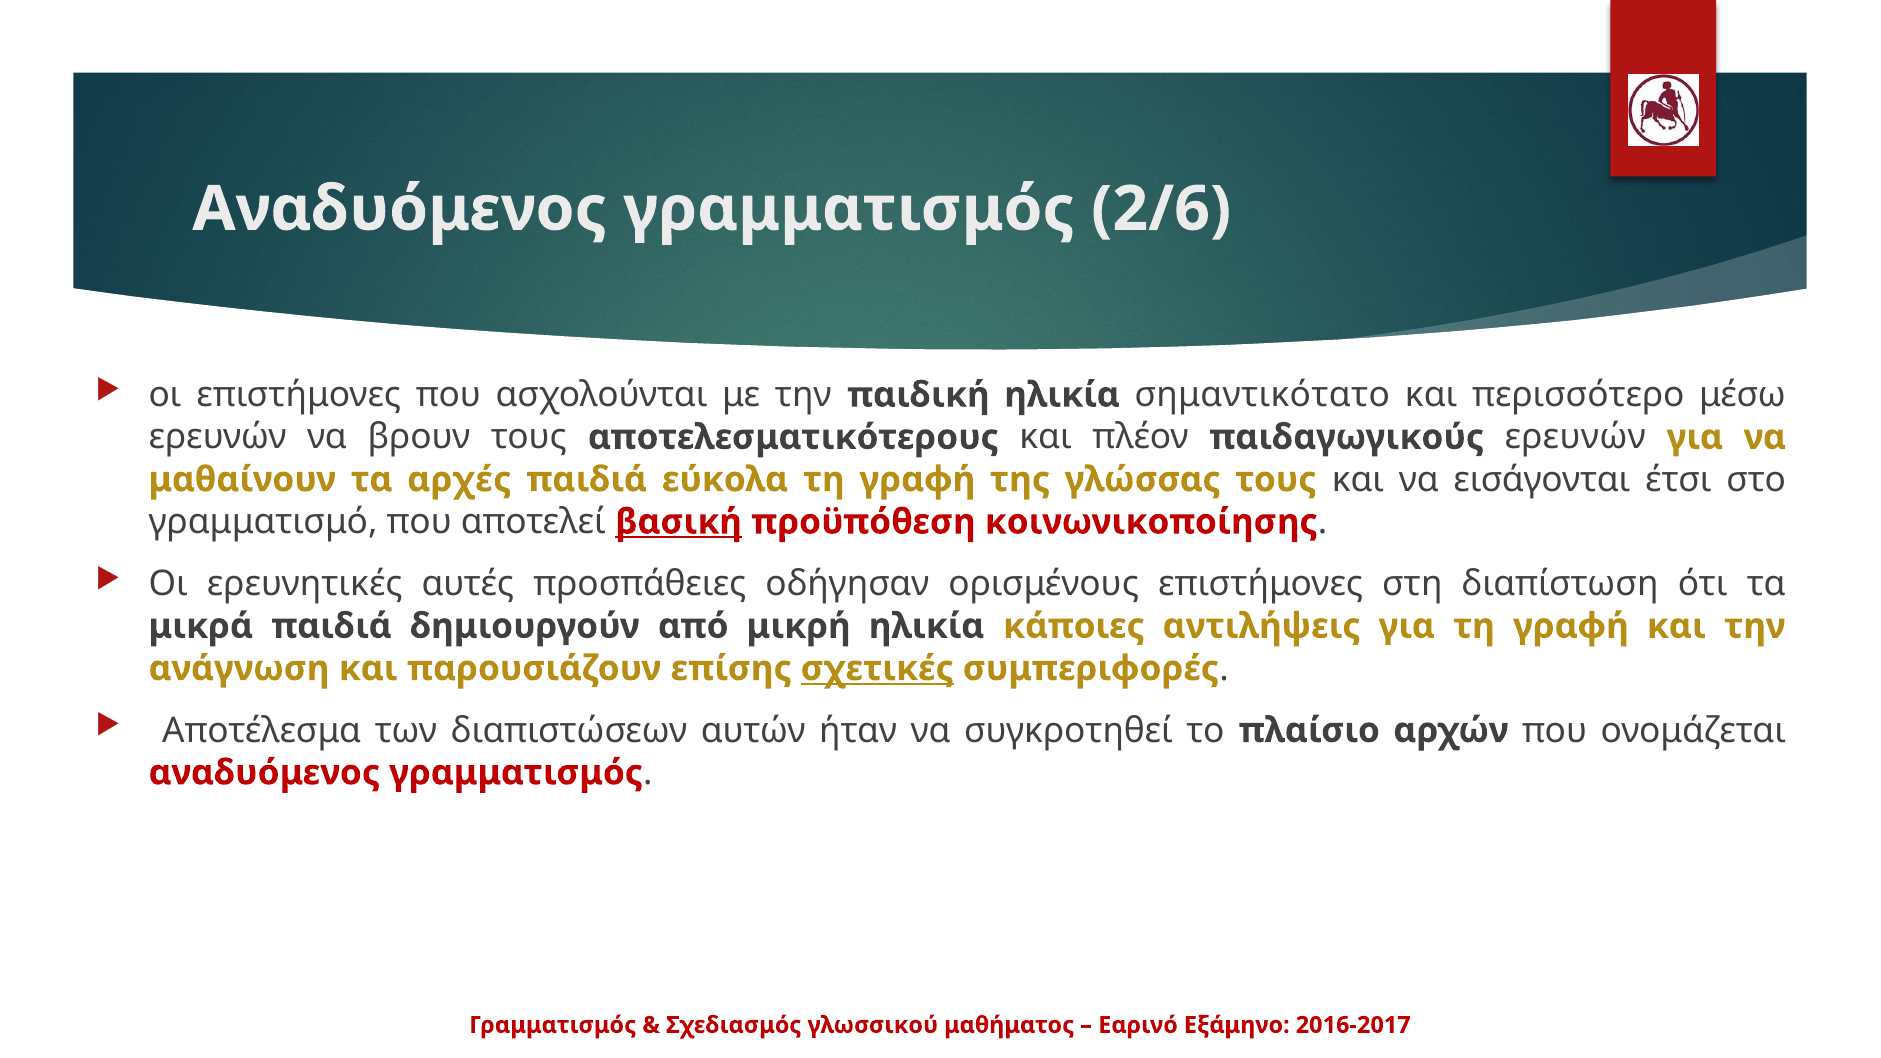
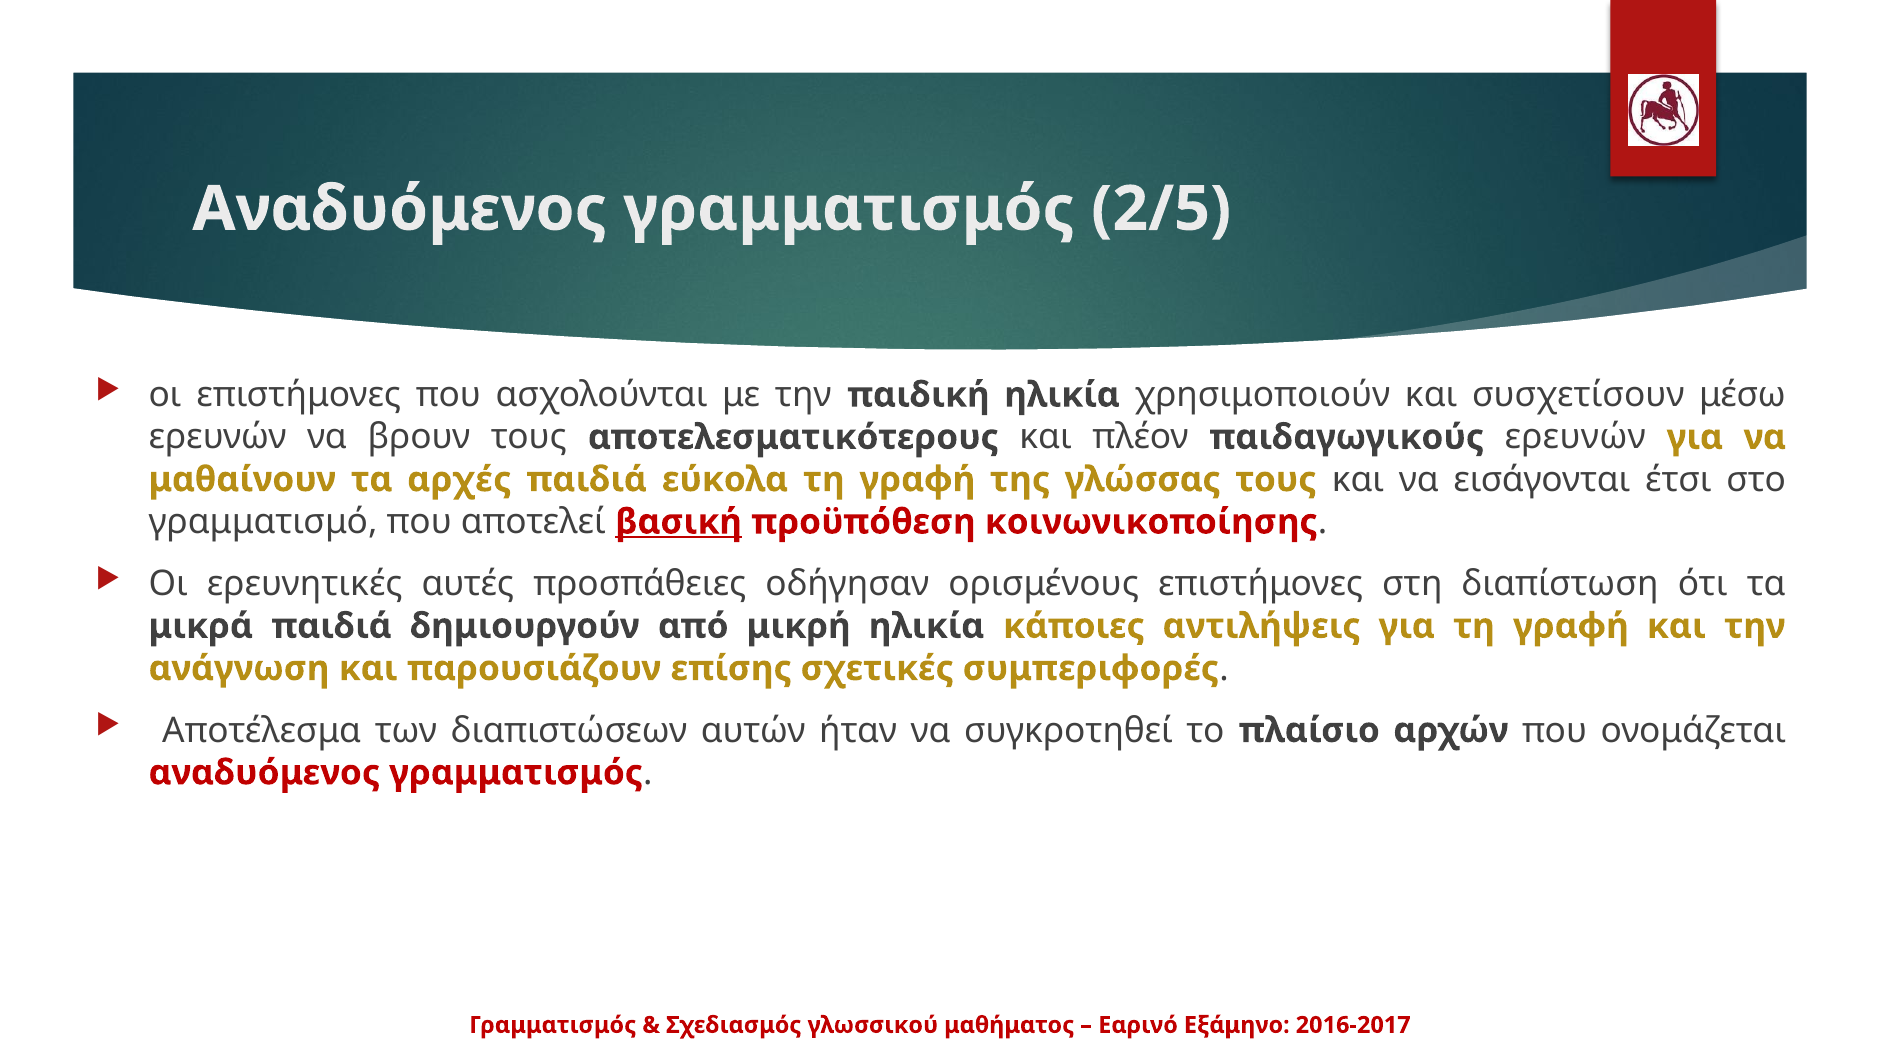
2/6: 2/6 -> 2/5 (1161, 209)
σημαντικότατο: σημαντικότατο -> χρησιμοποιούν (1262, 395)
περισσότερο: περισσότερο -> συσχετίσουν (1578, 395)
σχετικές underline: present -> none (877, 669)
